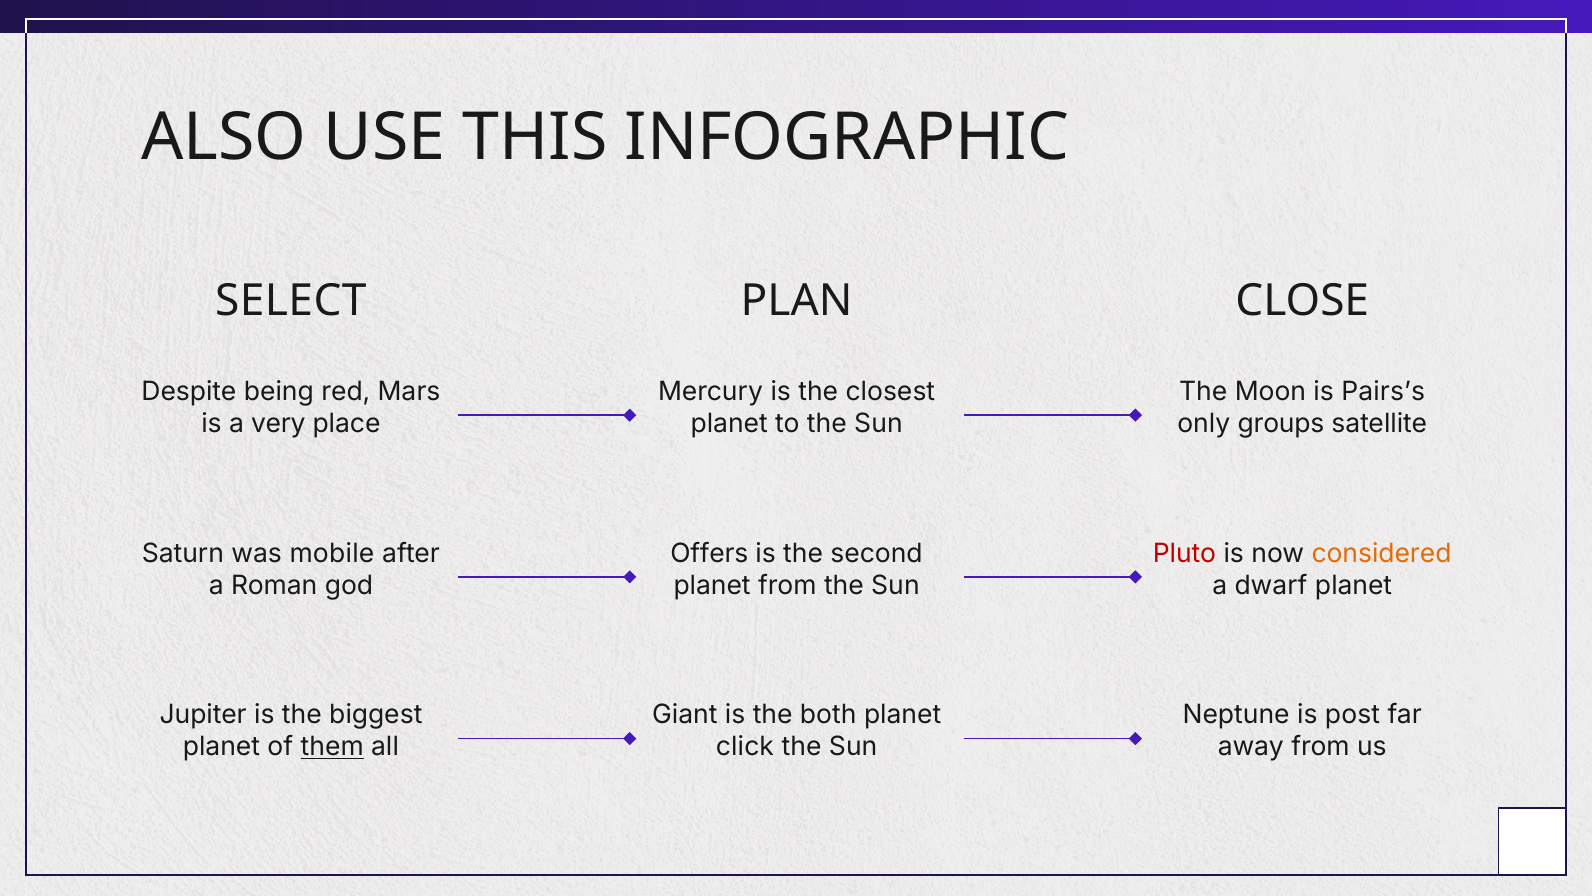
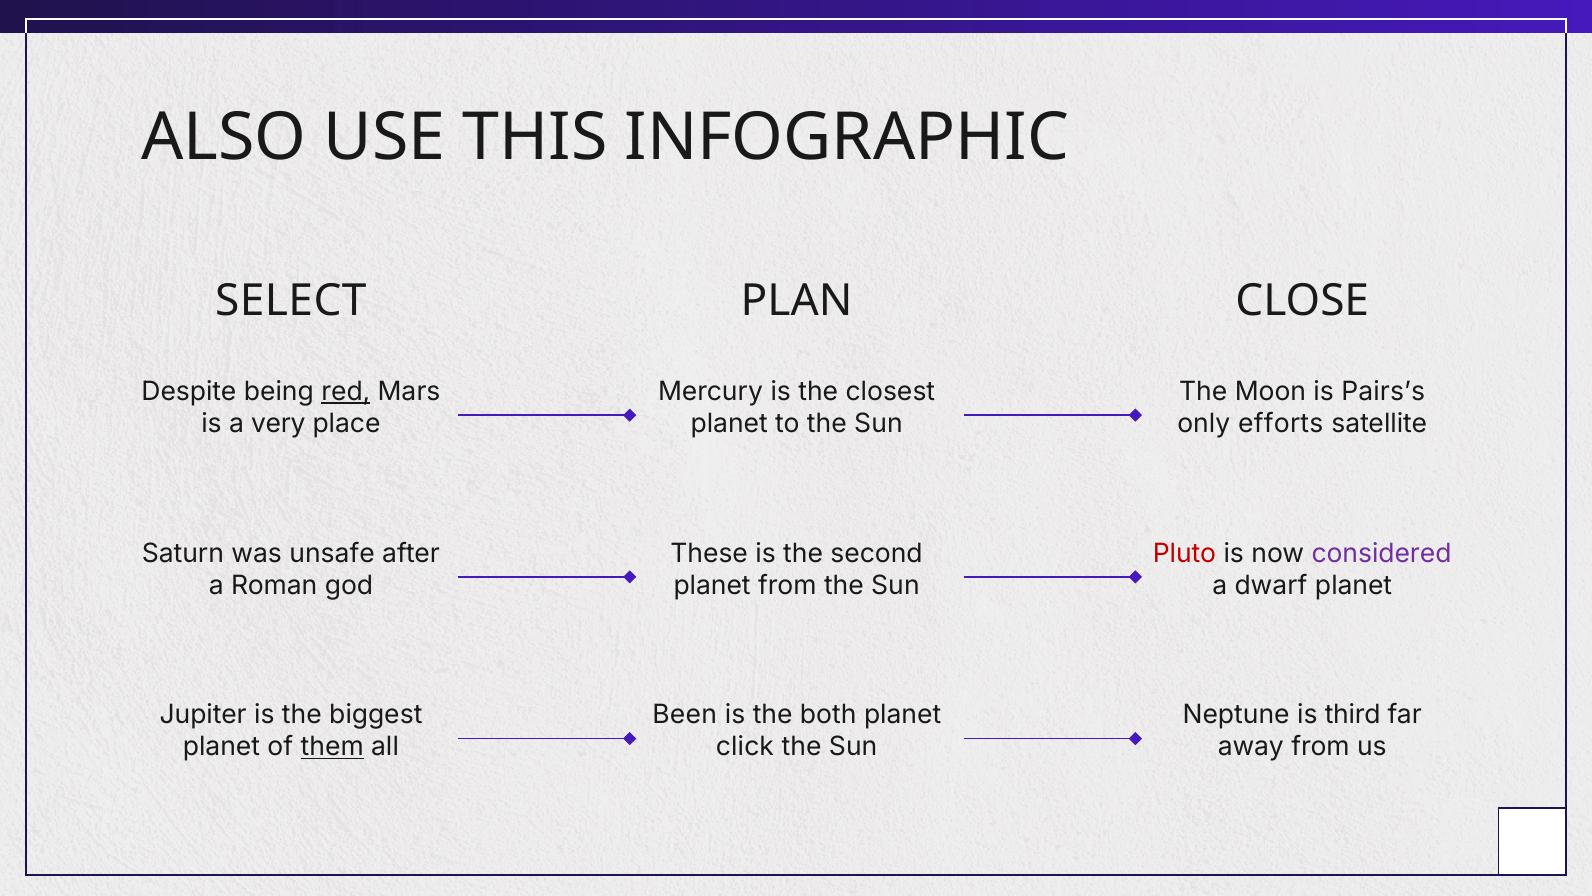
red underline: none -> present (346, 392)
groups: groups -> efforts (1281, 423)
mobile: mobile -> unsafe (332, 553)
Offers: Offers -> These (709, 553)
considered colour: orange -> purple (1382, 553)
Giant: Giant -> Been (685, 715)
post: post -> third (1353, 715)
